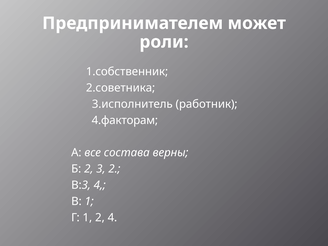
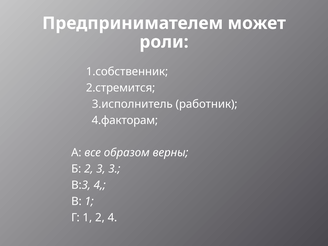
2.советника: 2.советника -> 2.стремится (121, 88)
состава: состава -> образом (127, 153)
3 2: 2 -> 3 (114, 169)
